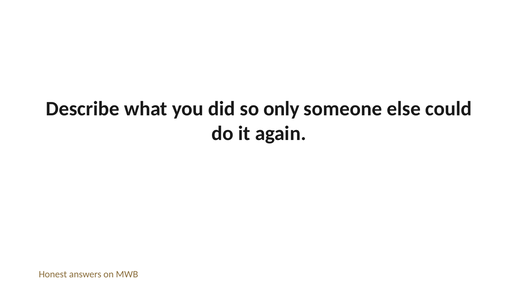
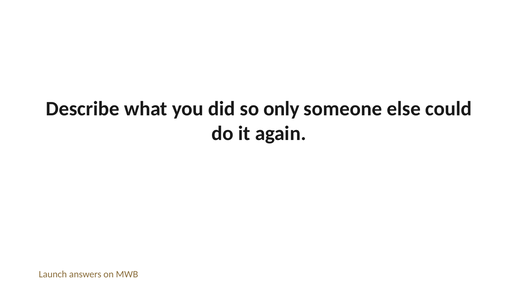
Honest: Honest -> Launch (53, 275)
